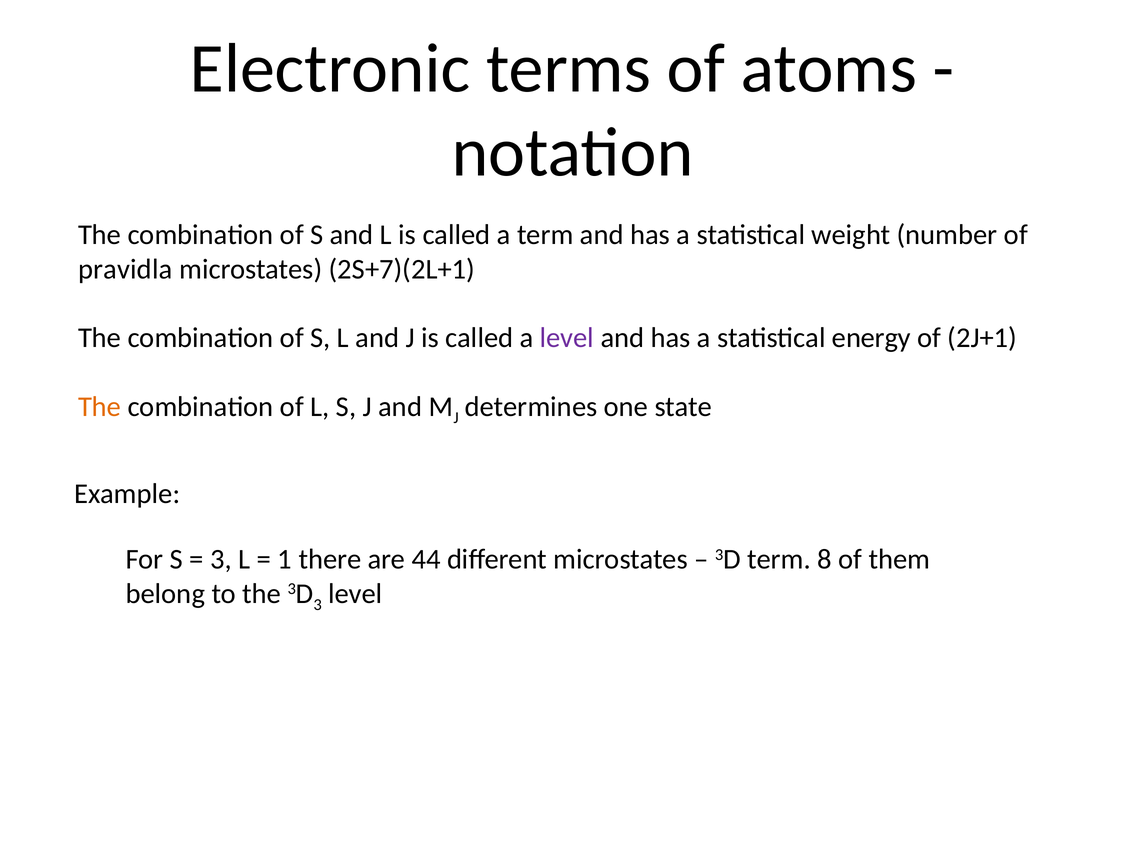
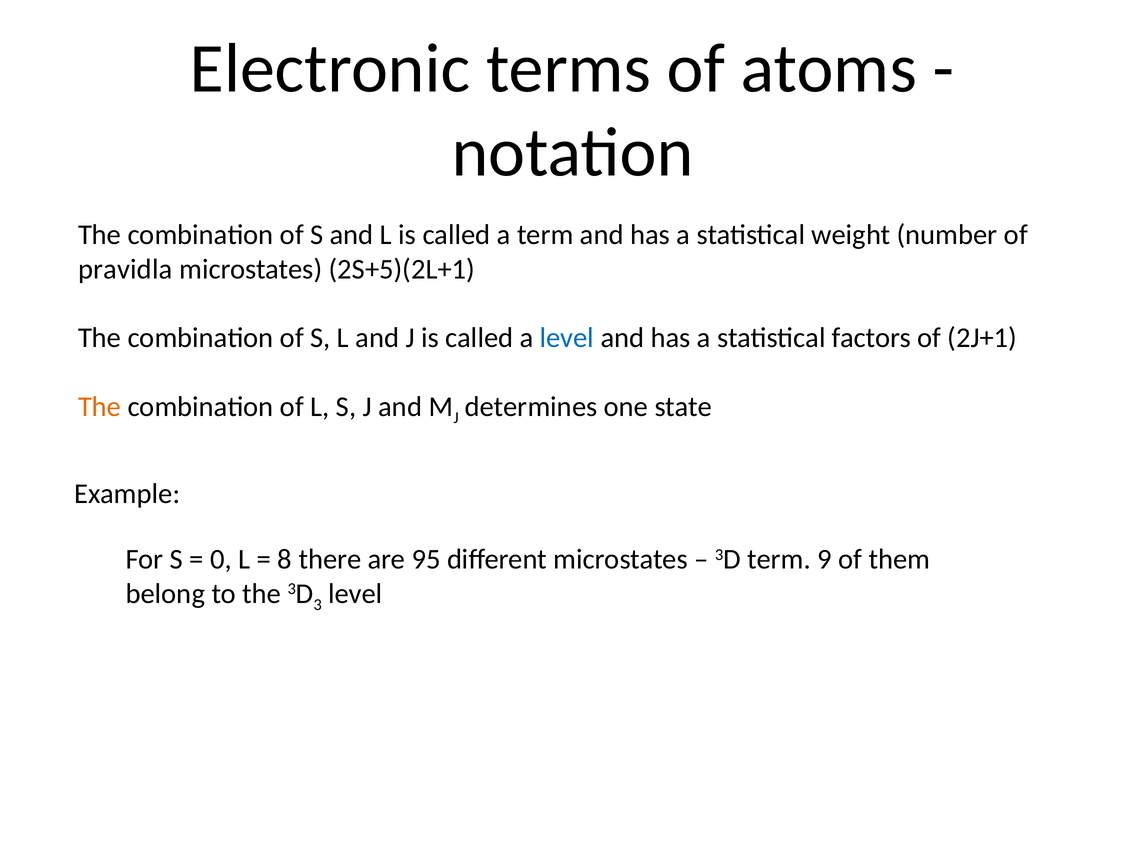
2S+7)(2L+1: 2S+7)(2L+1 -> 2S+5)(2L+1 (402, 269)
level colour: purple -> blue (567, 338)
energy: energy -> factors (871, 338)
3: 3 -> 0 (221, 559)
1: 1 -> 8 (285, 559)
44: 44 -> 95 (426, 559)
8: 8 -> 9 (825, 559)
